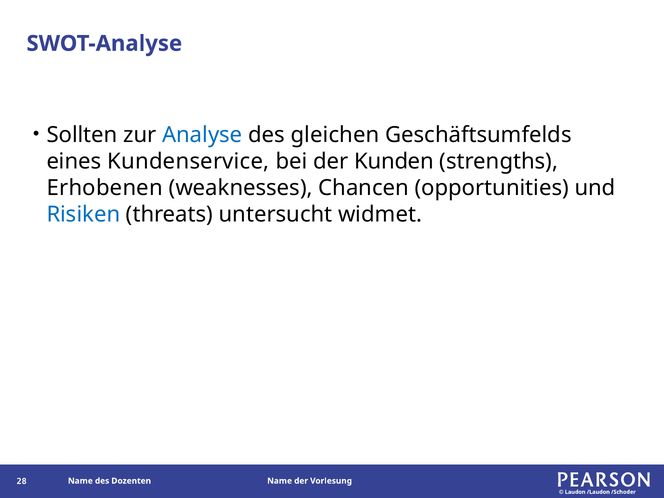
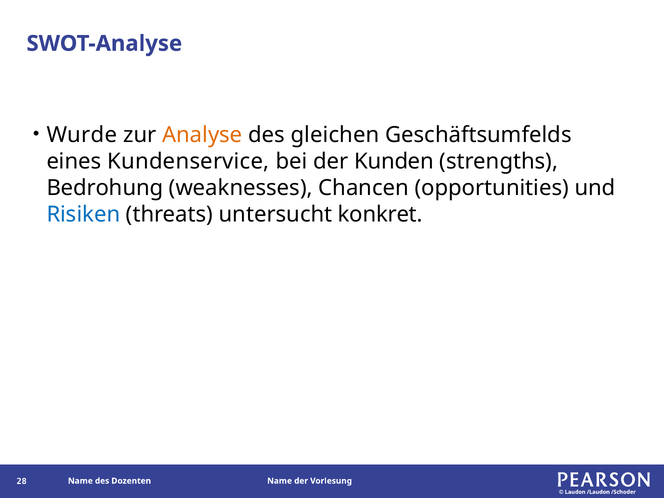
Sollten: Sollten -> Wurde (82, 135)
Analyse colour: blue -> orange (202, 135)
Erhobenen: Erhobenen -> Bedrohung (105, 188)
widmet: widmet -> konkret (380, 215)
